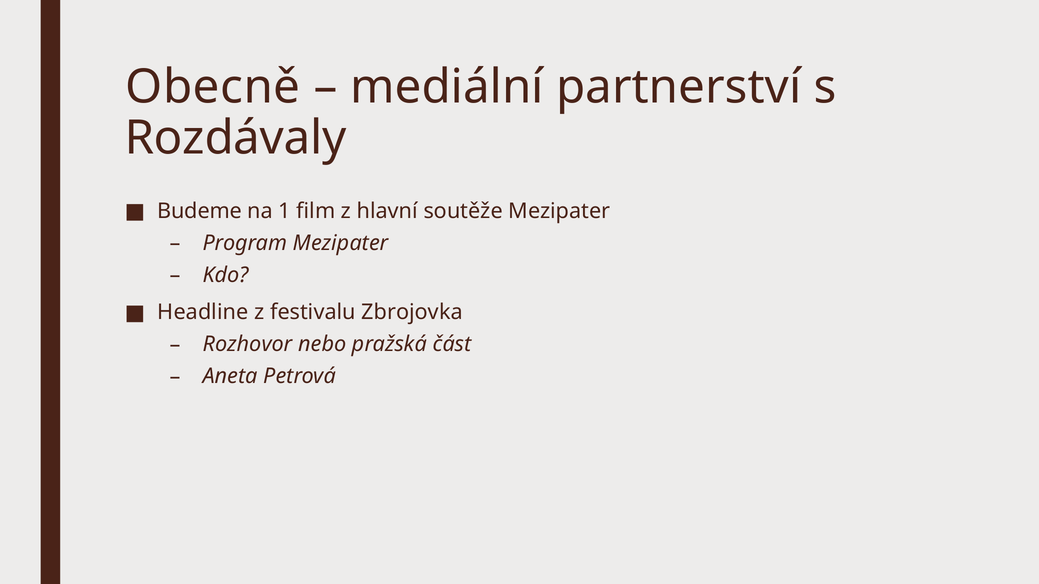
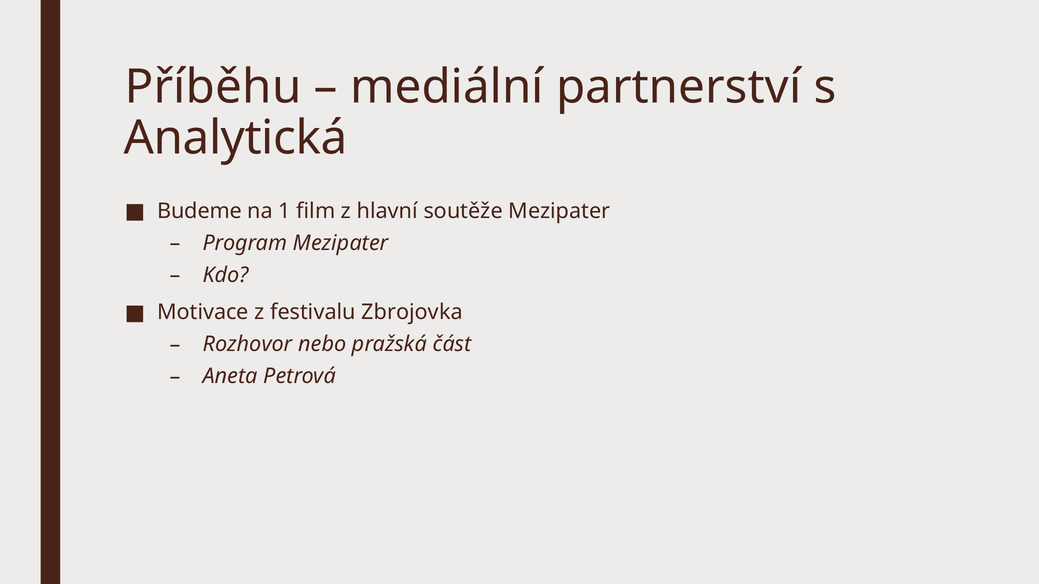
Obecně: Obecně -> Příběhu (213, 87)
Rozdávaly: Rozdávaly -> Analytická (236, 138)
Headline: Headline -> Motivace (203, 313)
